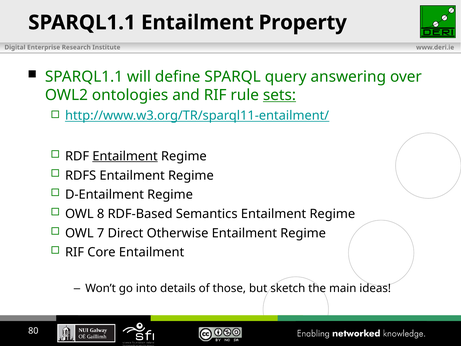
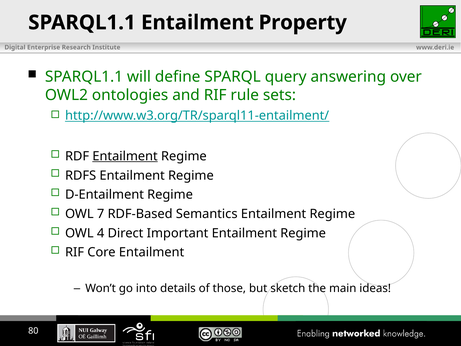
sets underline: present -> none (279, 95)
8: 8 -> 7 (101, 214)
7: 7 -> 4 (101, 233)
Otherwise: Otherwise -> Important (178, 233)
